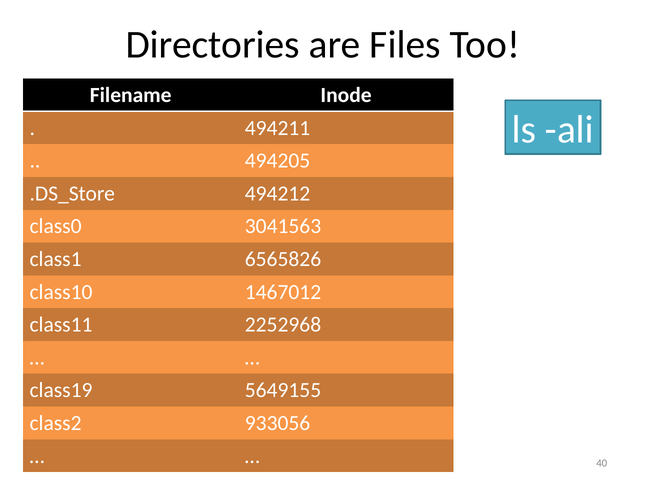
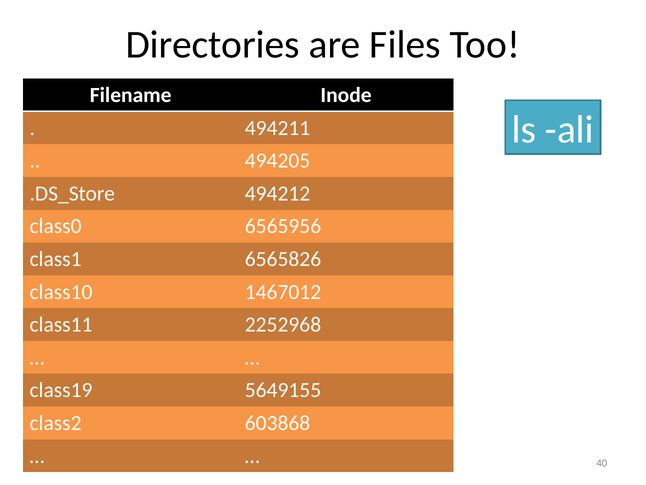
3041563: 3041563 -> 6565956 (283, 226)
933056: 933056 -> 603868 (278, 423)
